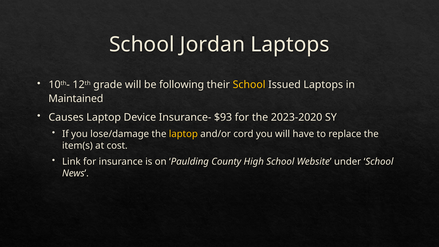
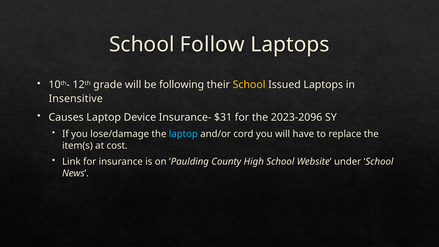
Jordan: Jordan -> Follow (212, 44)
Maintained: Maintained -> Insensitive (76, 99)
$93: $93 -> $31 (223, 117)
2023-2020: 2023-2020 -> 2023-2096 (297, 117)
laptop colour: yellow -> light blue (183, 134)
